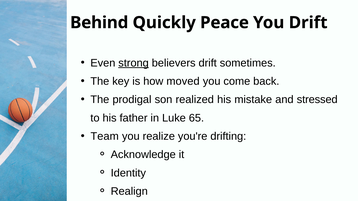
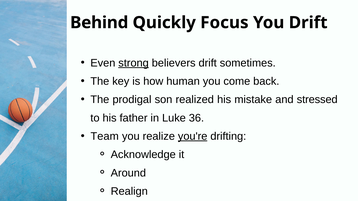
Peace: Peace -> Focus (224, 23)
moved: moved -> human (183, 81)
65: 65 -> 36 (196, 118)
you're underline: none -> present (193, 136)
Identity: Identity -> Around (128, 173)
